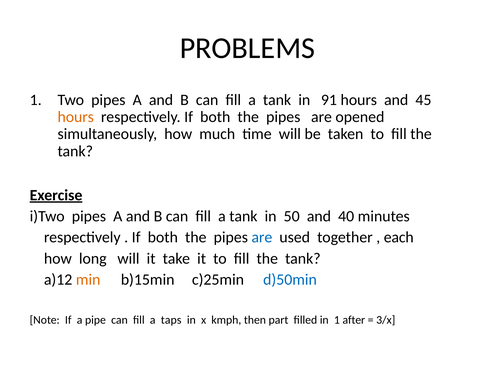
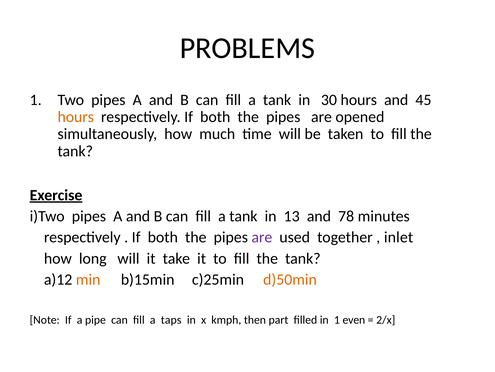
91: 91 -> 30 (329, 100)
50: 50 -> 13 (292, 216)
40: 40 -> 78 (346, 216)
are colour: blue -> purple (262, 237)
each: each -> inlet (399, 237)
d)50min colour: blue -> orange (290, 279)
after: after -> even (354, 319)
3/x: 3/x -> 2/x (386, 319)
